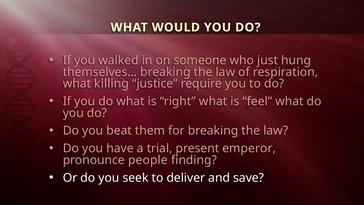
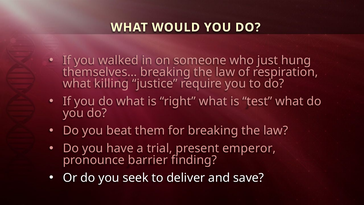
feel: feel -> test (257, 101)
people: people -> barrier (148, 160)
